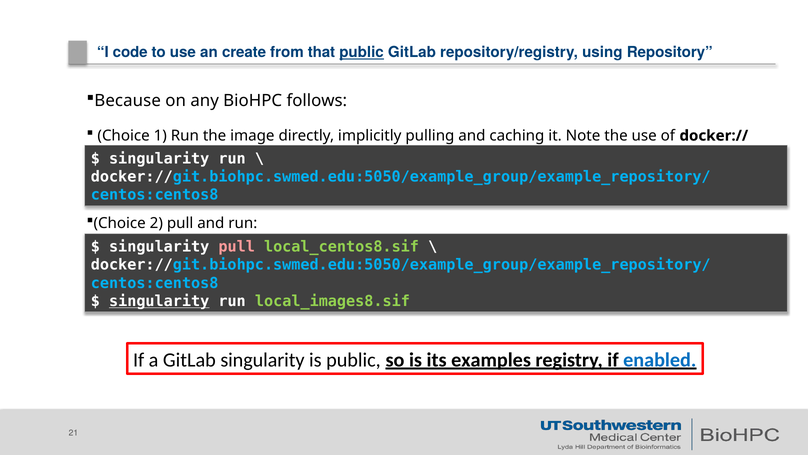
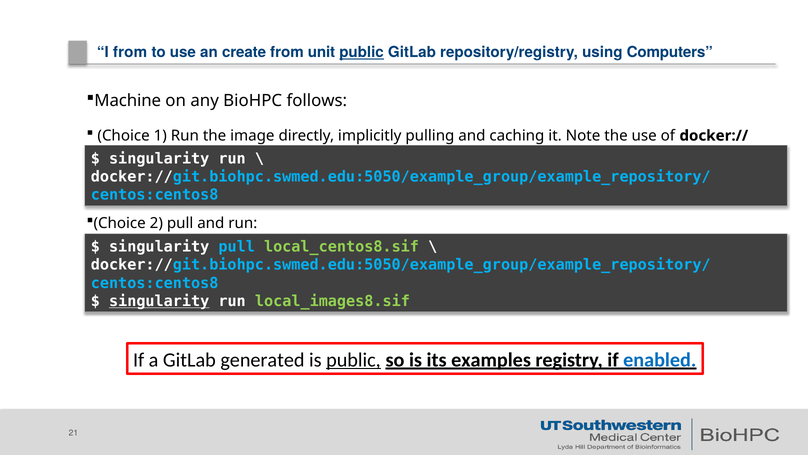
I code: code -> from (130, 52)
that: that -> unit (321, 52)
Repository: Repository -> Computers (670, 52)
Because: Because -> Machine (128, 101)
pull colour: pink -> light blue (237, 246)
GitLab singularity: singularity -> generated (262, 360)
public underline: none -> present (353, 360)
